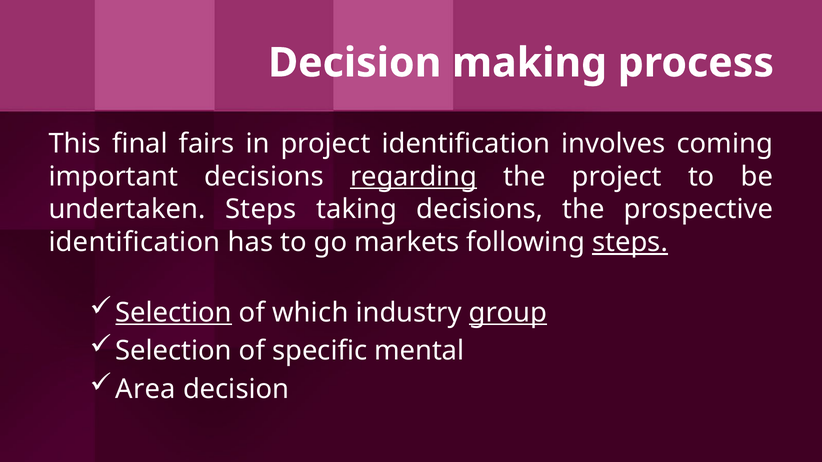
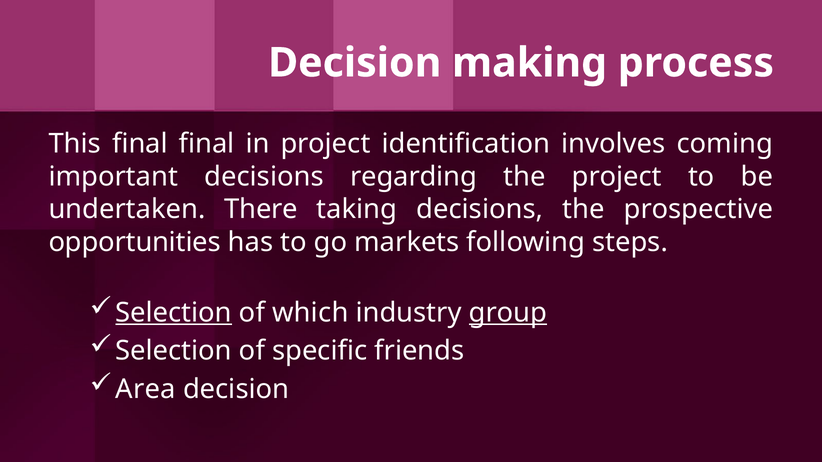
final fairs: fairs -> final (207, 144)
regarding underline: present -> none (414, 177)
undertaken Steps: Steps -> There (261, 210)
identification: identification -> opportunities (135, 242)
steps underline: present -> none (630, 242)
mental: mental -> friends (419, 351)
